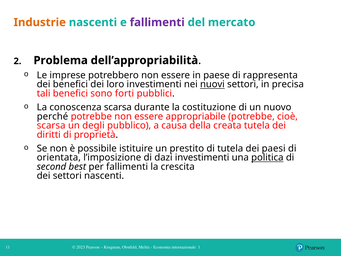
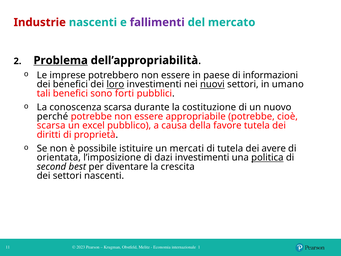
Industrie colour: orange -> red (40, 22)
Problema underline: none -> present (61, 60)
rappresenta: rappresenta -> informazioni (270, 75)
loro underline: none -> present (115, 84)
precisa: precisa -> umano (288, 84)
degli: degli -> excel (94, 125)
creata: creata -> favore (227, 125)
prestito: prestito -> mercati (187, 148)
paesi: paesi -> avere (274, 148)
per fallimenti: fallimenti -> diventare (127, 167)
